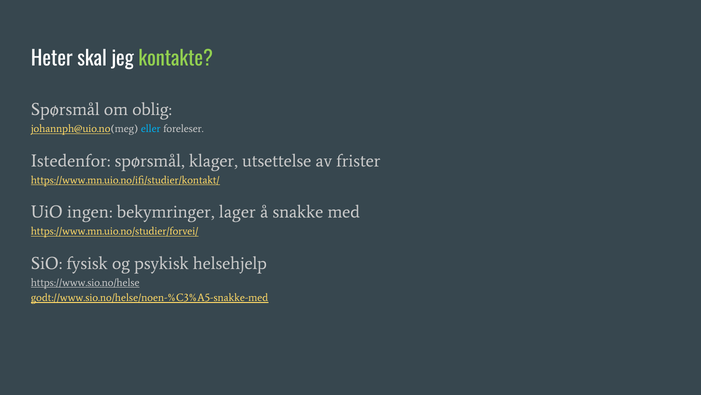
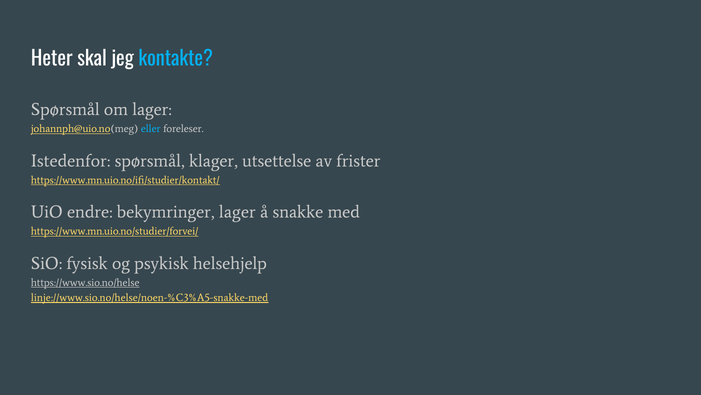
kontakte colour: light green -> light blue (176, 59)
om oblig: oblig -> lager (152, 109)
ingen: ingen -> endre (90, 212)
godt://www.sio.no/helse/noen-%C3%A5-snakke-med: godt://www.sio.no/helse/noen-%C3%A5-snakke-med -> linje://www.sio.no/helse/noen-%C3%A5-snakke-med (150, 297)
